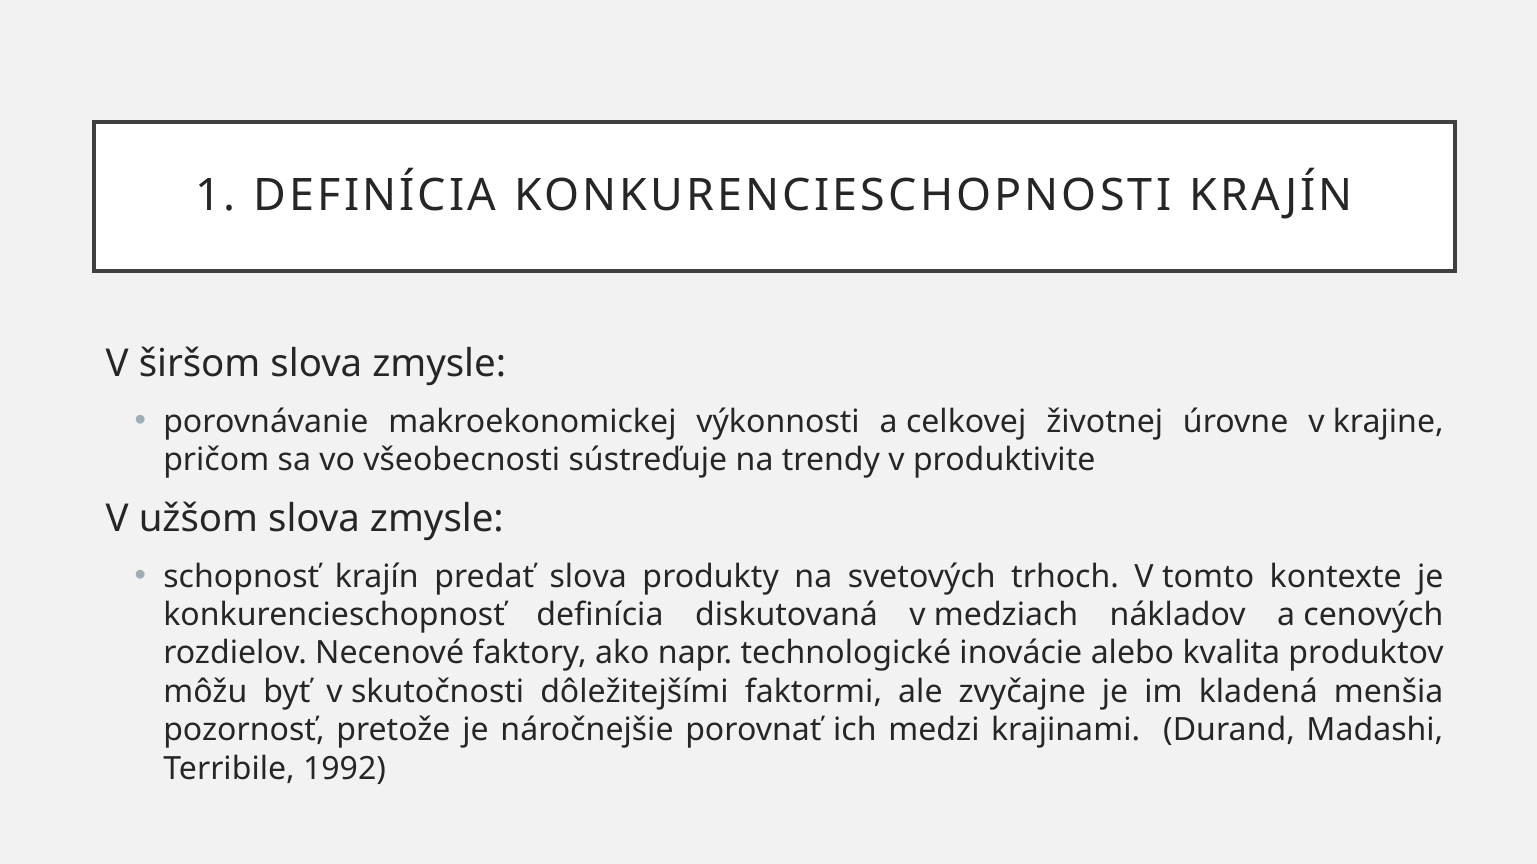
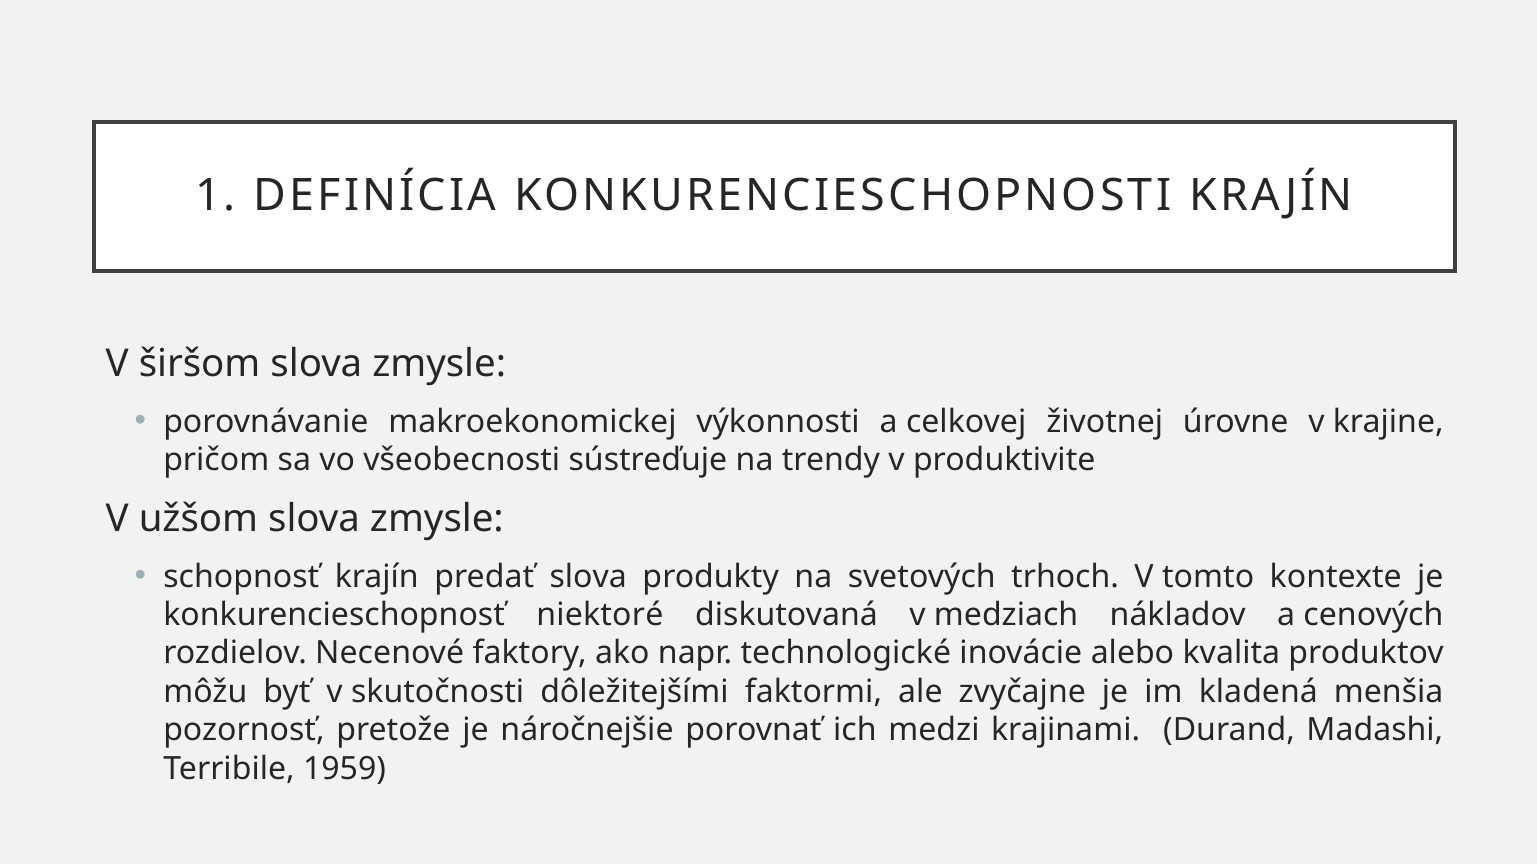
konkurencieschopnosť definícia: definícia -> niektoré (600, 615)
1992: 1992 -> 1959 (345, 769)
